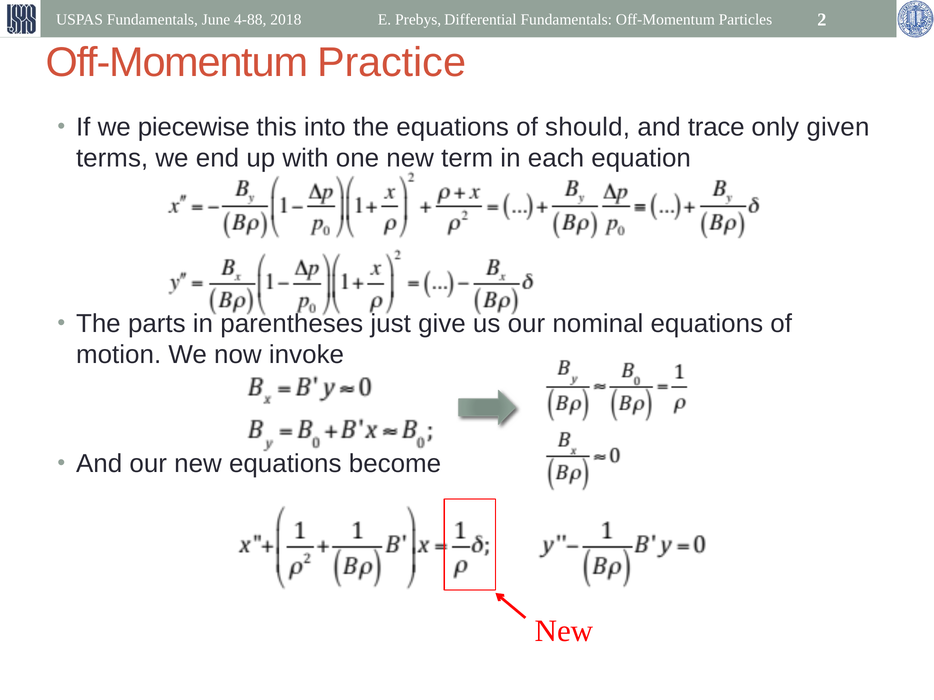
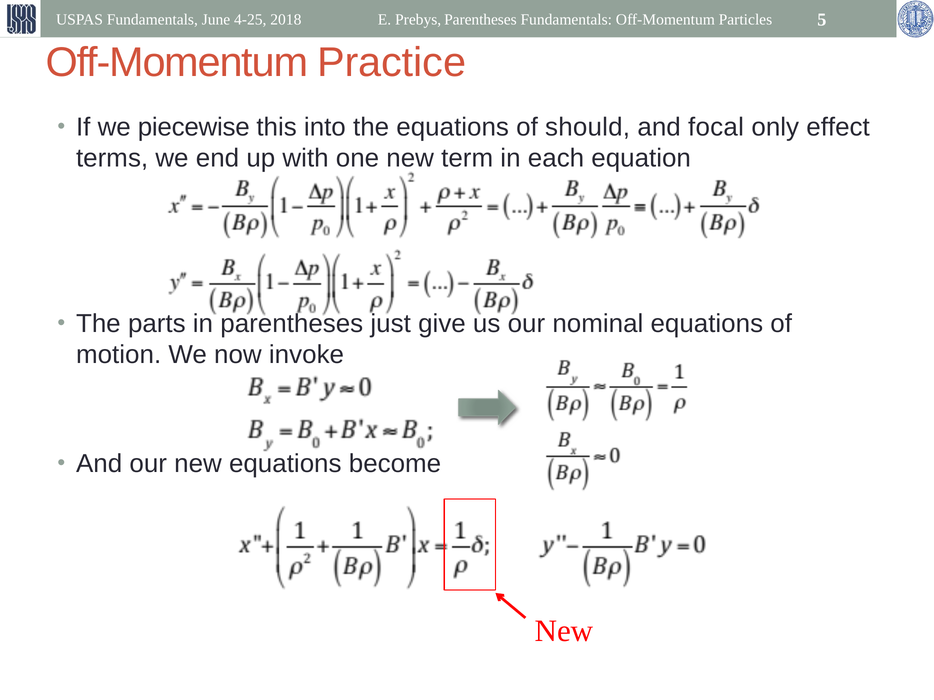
4-88: 4-88 -> 4-25 (250, 20)
Prebys Differential: Differential -> Parentheses (480, 20)
2: 2 -> 5 (822, 20)
trace: trace -> focal (716, 127)
given: given -> effect (838, 127)
